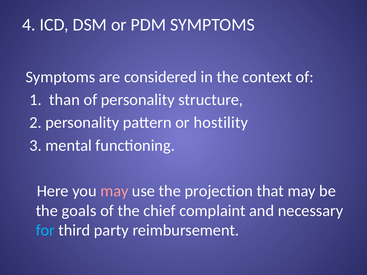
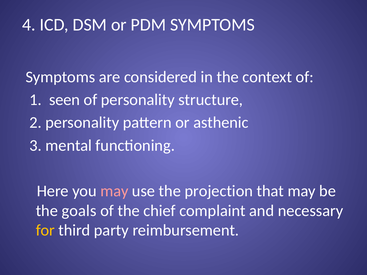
than: than -> seen (65, 100)
hostility: hostility -> asthenic (221, 123)
for colour: light blue -> yellow (45, 230)
